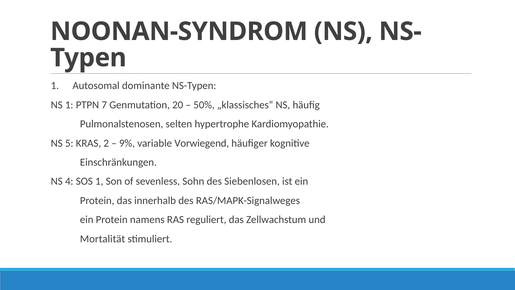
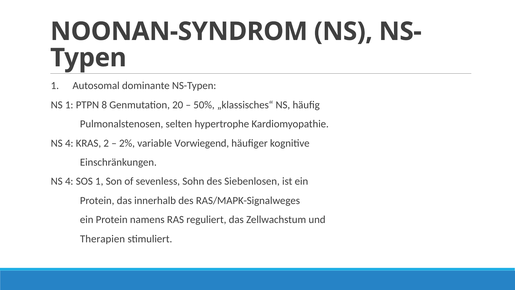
7: 7 -> 8 (104, 105)
5: 5 -> 4 (69, 143)
9%: 9% -> 2% (127, 143)
Mortalität: Mortalität -> Therapien (103, 239)
